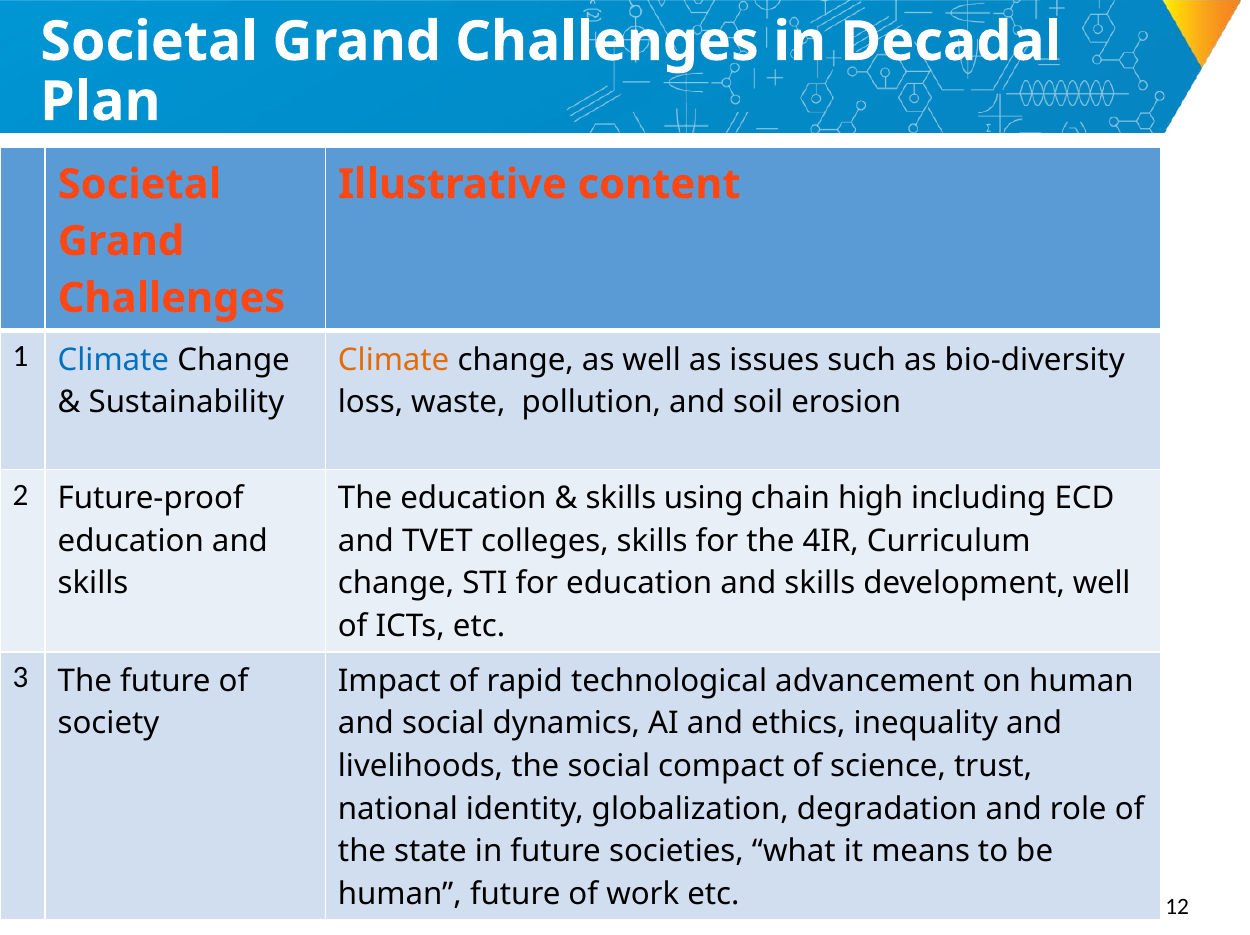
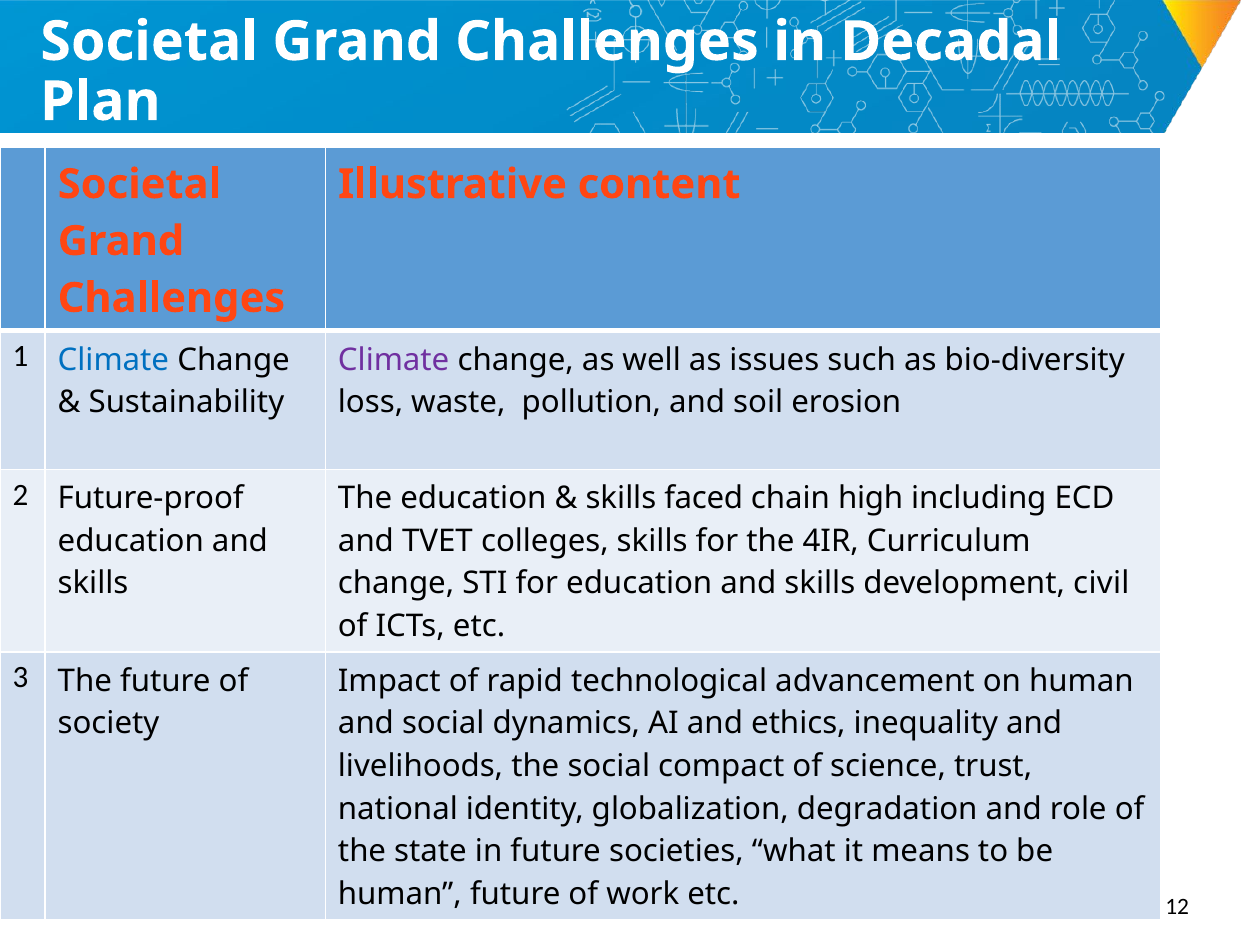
Climate colour: orange -> purple (394, 360)
using: using -> faced (704, 499)
development well: well -> civil (1101, 584)
